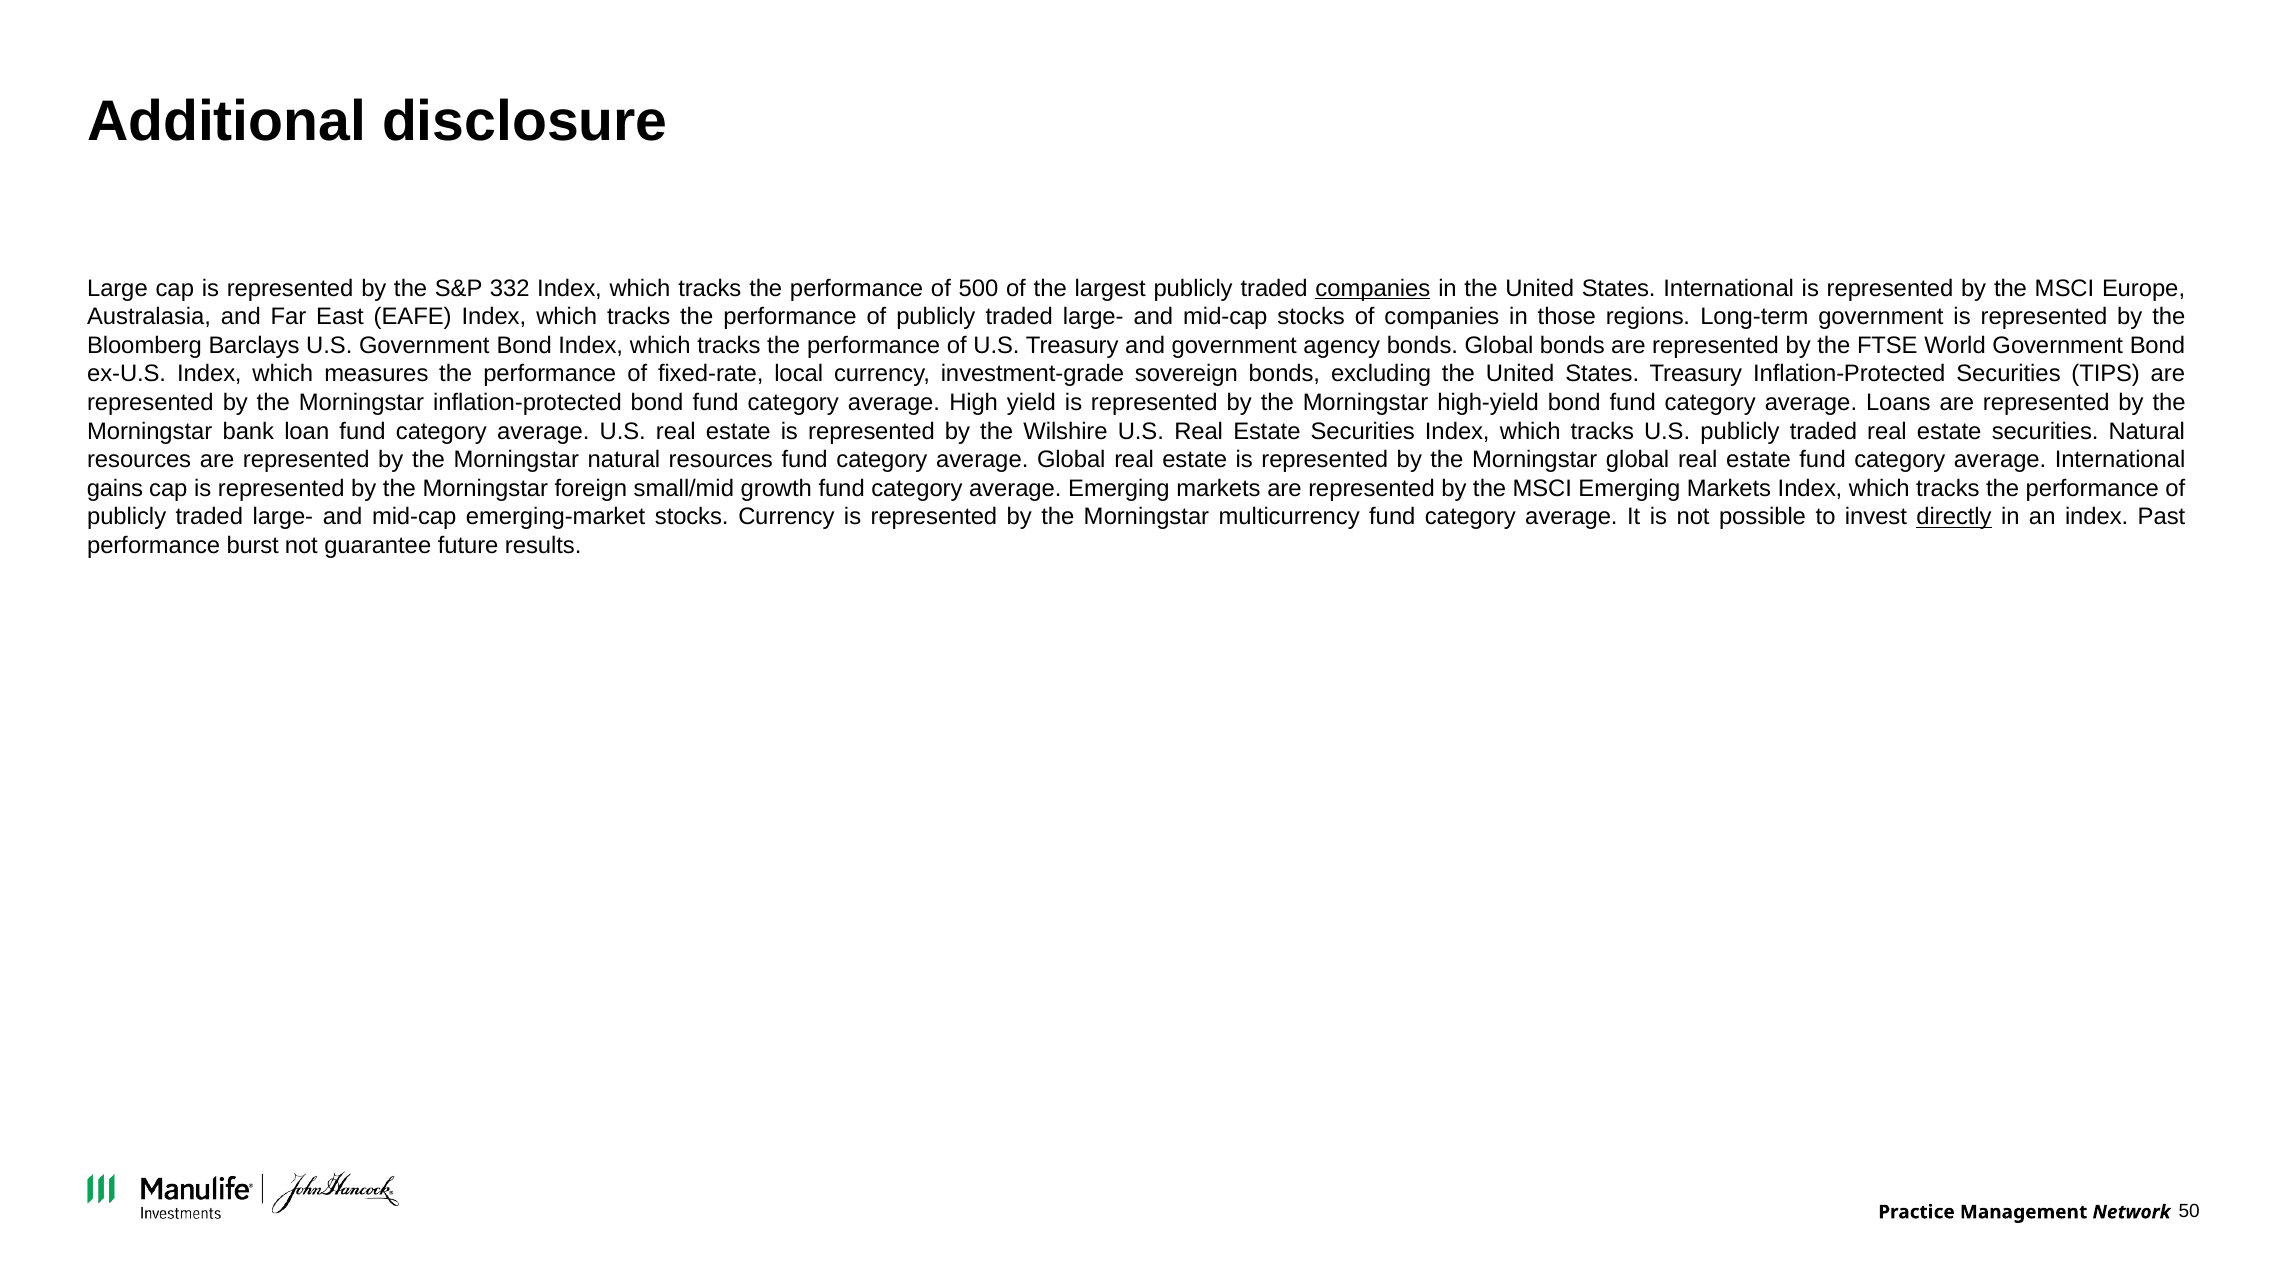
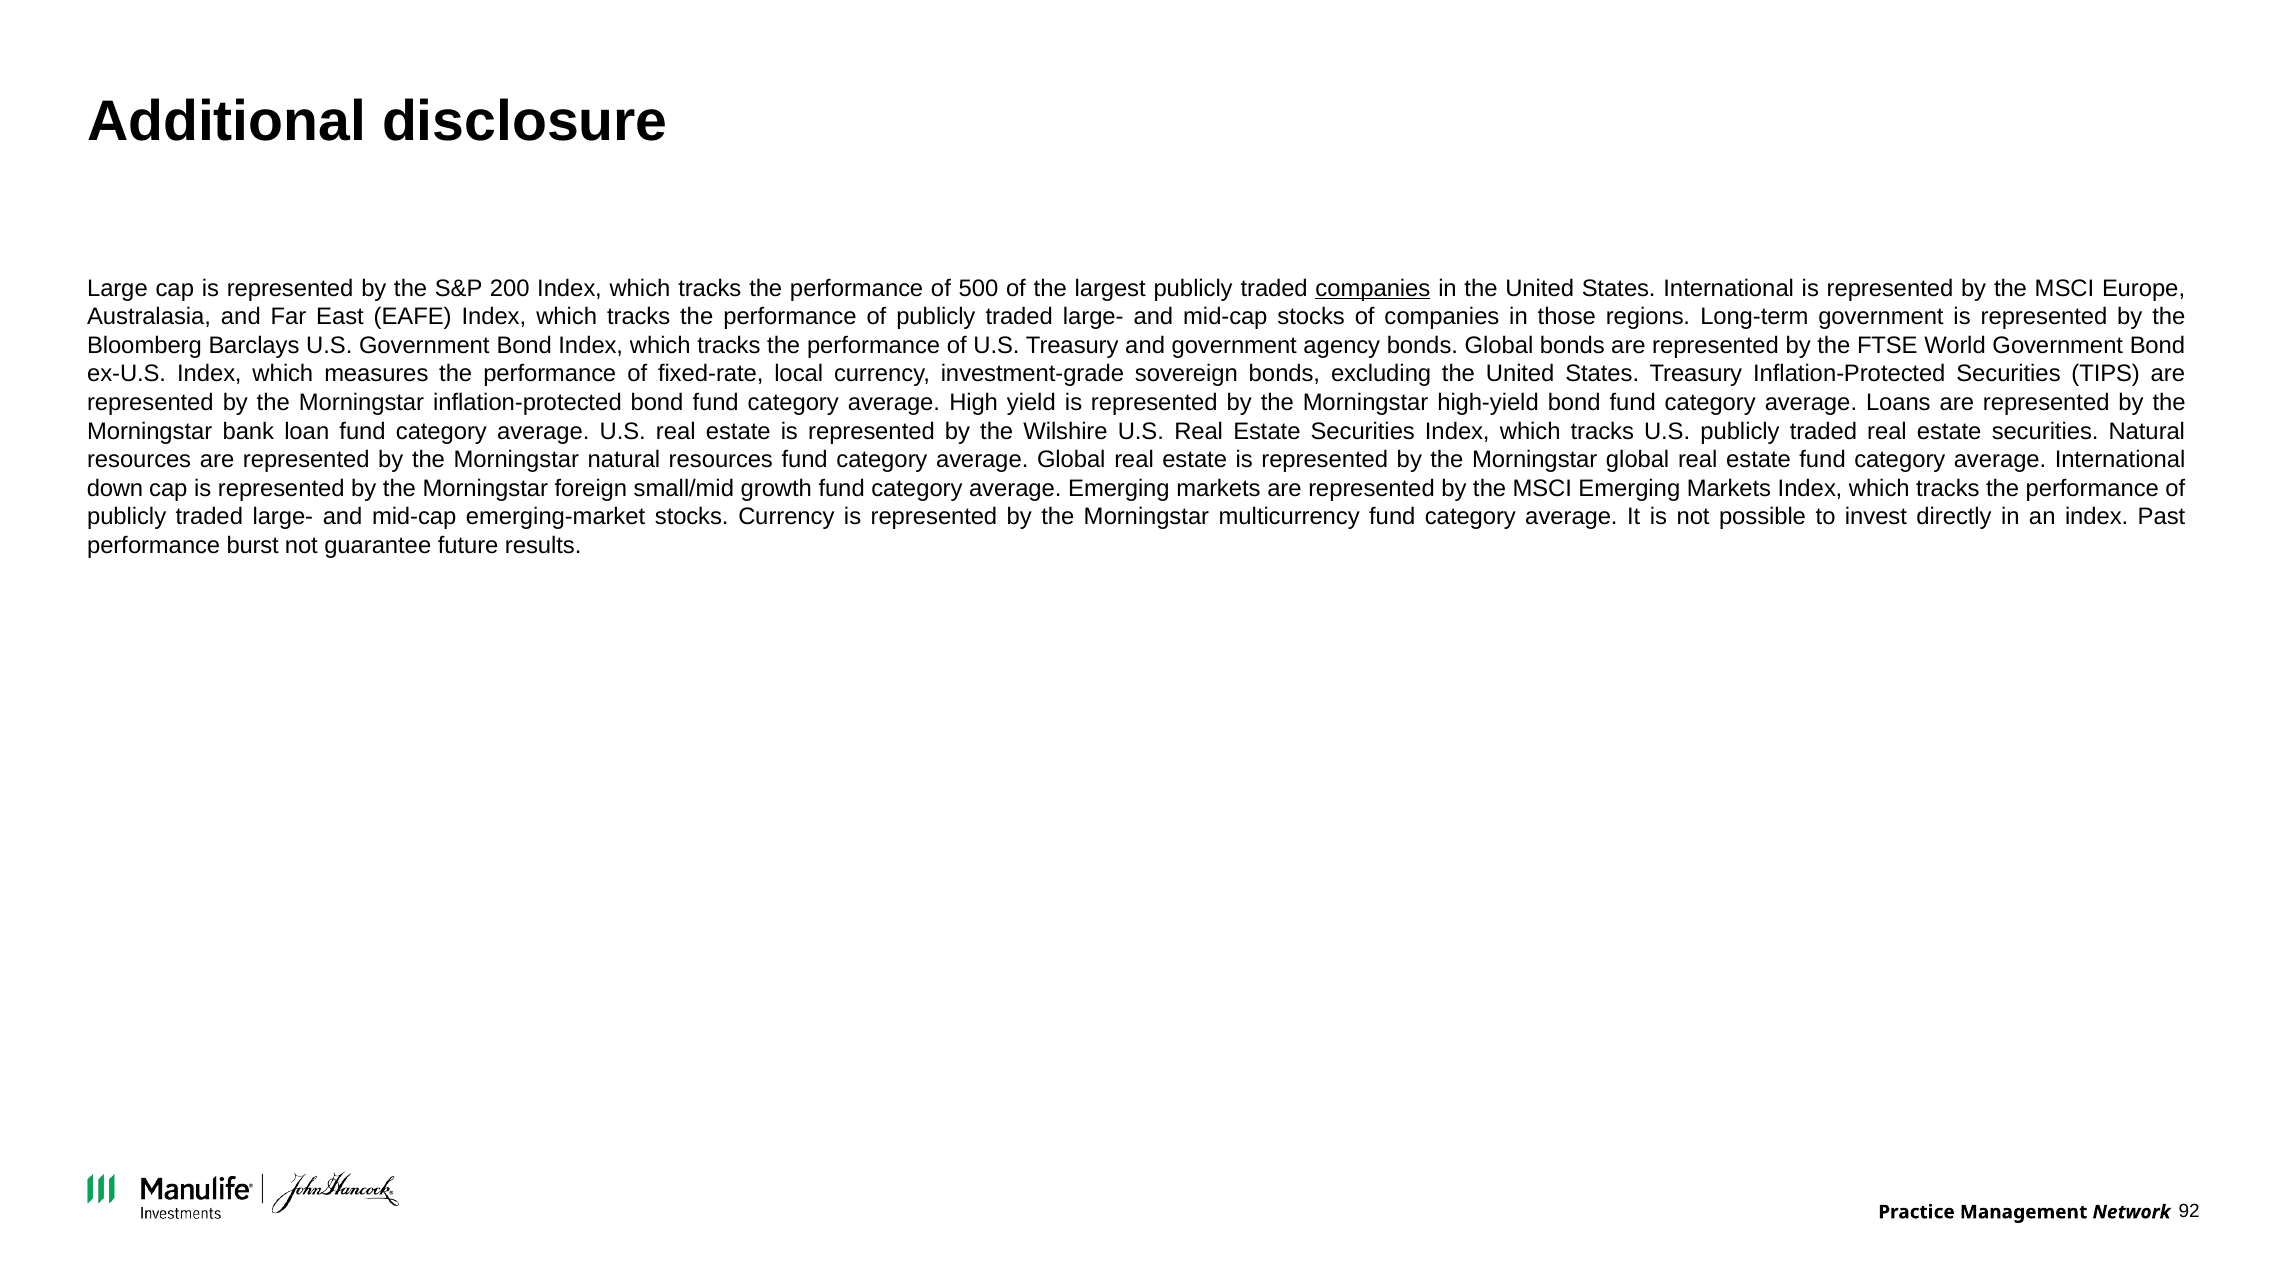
332: 332 -> 200 (510, 288)
gains: gains -> down (115, 488)
directly underline: present -> none (1954, 517)
50: 50 -> 92 (2189, 1211)
